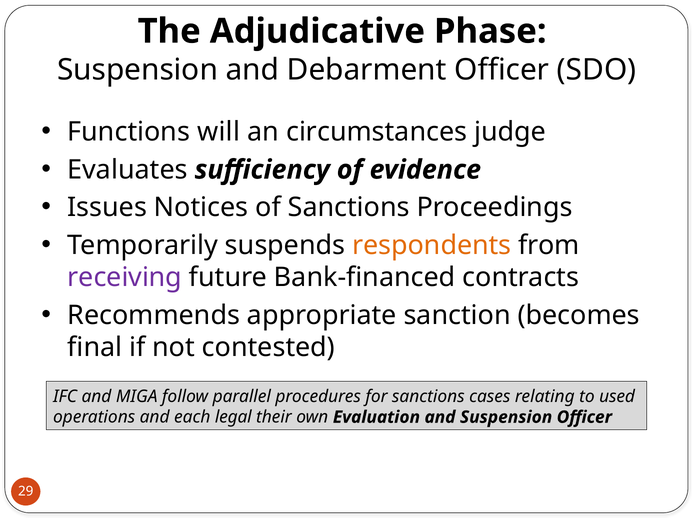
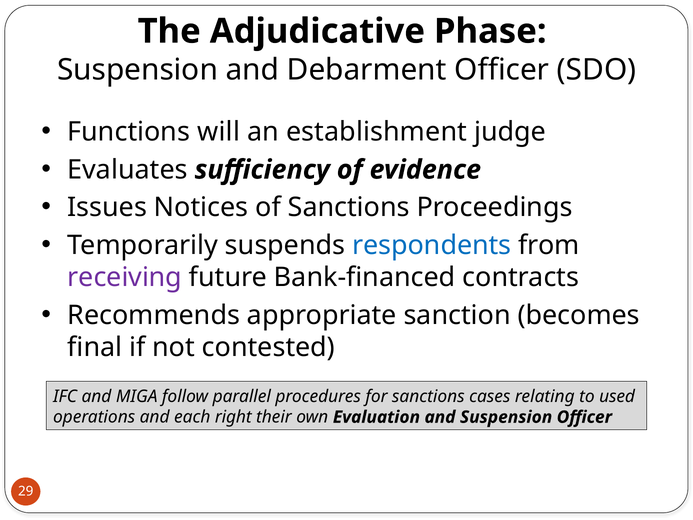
circumstances: circumstances -> establishment (377, 132)
respondents colour: orange -> blue (432, 245)
legal: legal -> right (233, 417)
